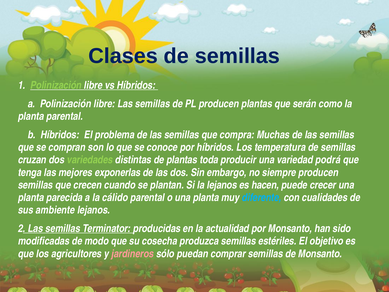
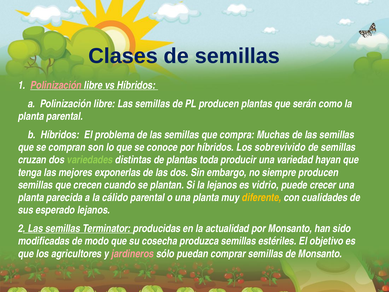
Polinización colour: light green -> pink (56, 85)
temperatura: temperatura -> sobrevivido (280, 147)
podrá: podrá -> hayan (328, 160)
hacen: hacen -> vidrio (265, 185)
diferente colour: light blue -> yellow (262, 197)
ambiente: ambiente -> esperado (55, 210)
